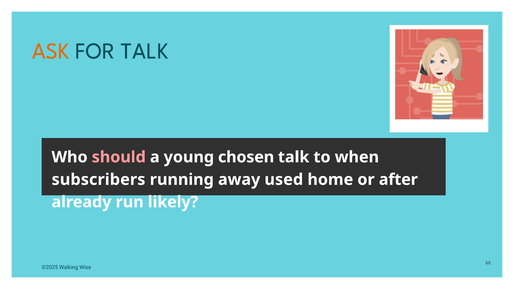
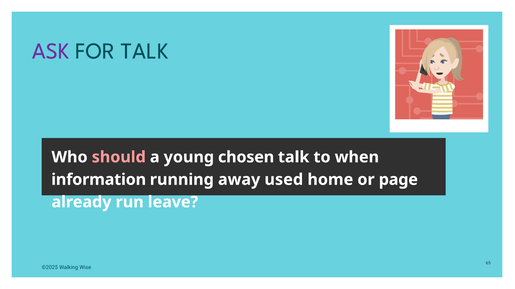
ASK colour: orange -> purple (51, 51)
subscribers: subscribers -> information (99, 180)
after: after -> page (398, 180)
likely: likely -> leave (173, 203)
